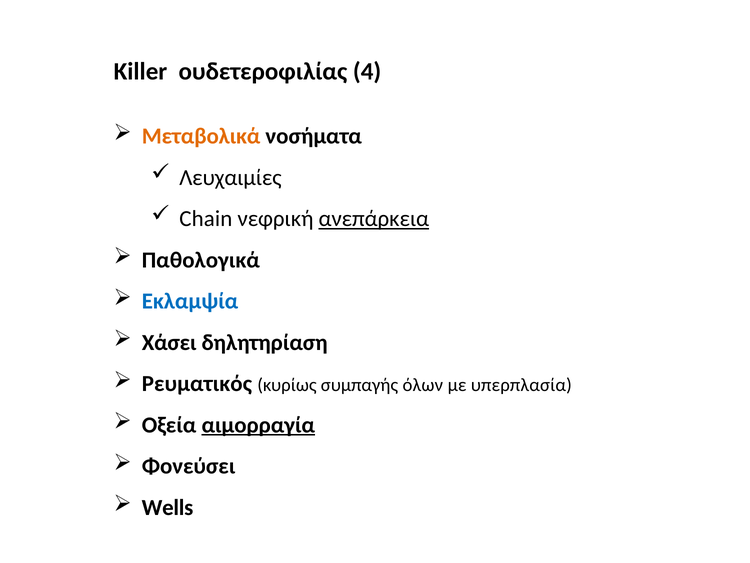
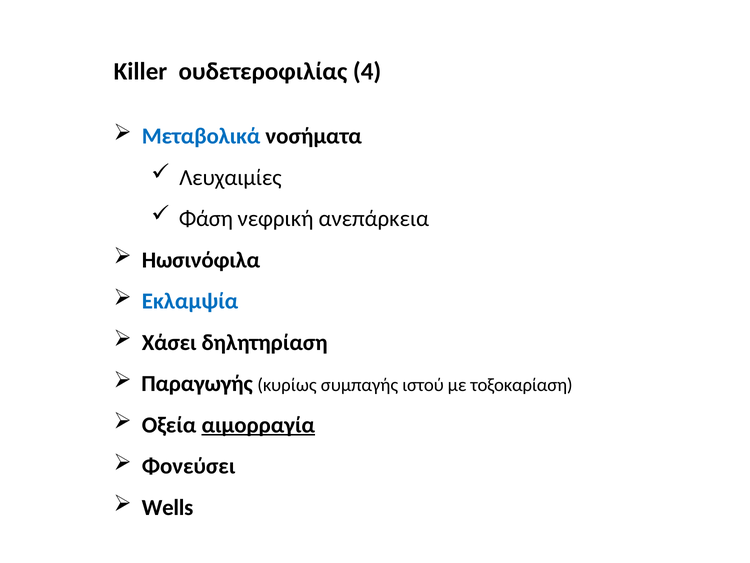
Μεταβολικά colour: orange -> blue (201, 136)
Chain: Chain -> Φάση (206, 219)
ανεπάρκεια underline: present -> none (374, 219)
Παθολογικά: Παθολογικά -> Ηωσινόφιλα (201, 260)
Ρευματικός: Ρευματικός -> Παραγωγής (197, 383)
όλων: όλων -> ιστού (423, 385)
υπερπλασία: υπερπλασία -> τοξοκαρίαση (522, 385)
